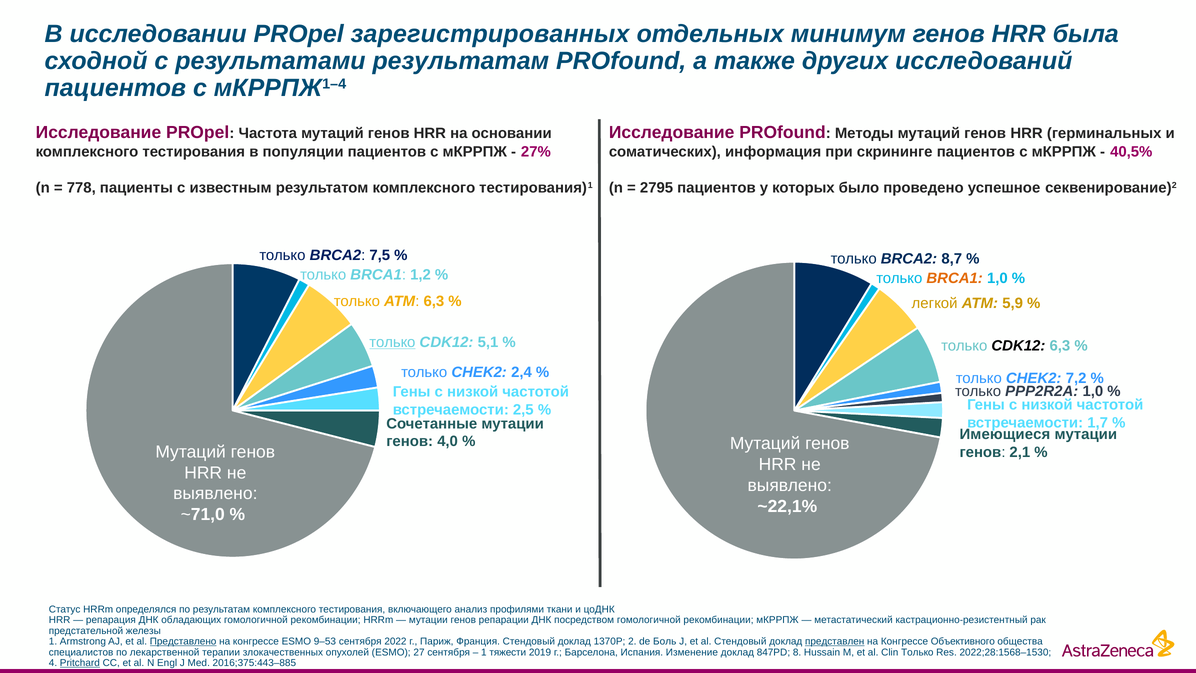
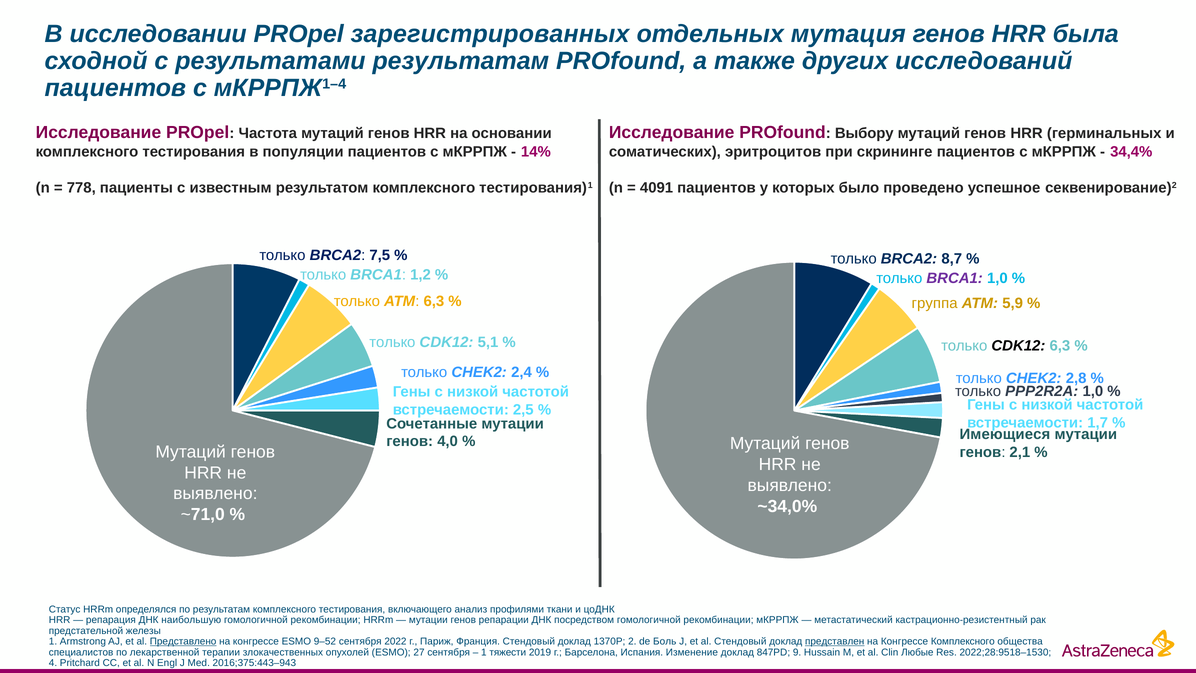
минимум: минимум -> мутация (848, 34)
Методы: Методы -> Выбору (864, 133)
информация: информация -> эритроцитов (773, 152)
40,5%: 40,5% -> 34,4% (1131, 152)
27%: 27% -> 14% (536, 152)
2795: 2795 -> 4091 (657, 188)
BRCA1 colour: orange -> purple (955, 278)
легкой: легкой -> группа (935, 303)
только underline: present -> none (392, 342)
7,2: 7,2 -> 2,8 (1076, 378)
~22,1%: ~22,1% -> ~34,0% (787, 506)
обладающих: обладающих -> наибольшую (191, 620)
9–53: 9–53 -> 9–52 (325, 641)
Конгрессе Объективного: Объективного -> Комплексного (963, 641)
8: 8 -> 9 (797, 652)
Clin Только: Только -> Любые (917, 652)
2022;28:1568–1530: 2022;28:1568–1530 -> 2022;28:9518–1530 (1005, 652)
Pritchard underline: present -> none (80, 663)
2016;375:443–885: 2016;375:443–885 -> 2016;375:443–943 (254, 663)
